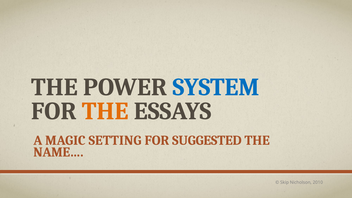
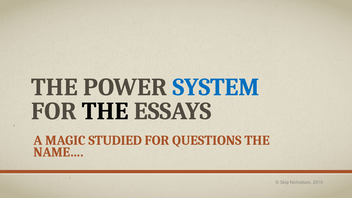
THE colour: orange -> black (105, 111)
SETTING: SETTING -> STUDIED (115, 140)
SUGGESTED: SUGGESTED -> QUESTIONS (207, 140)
